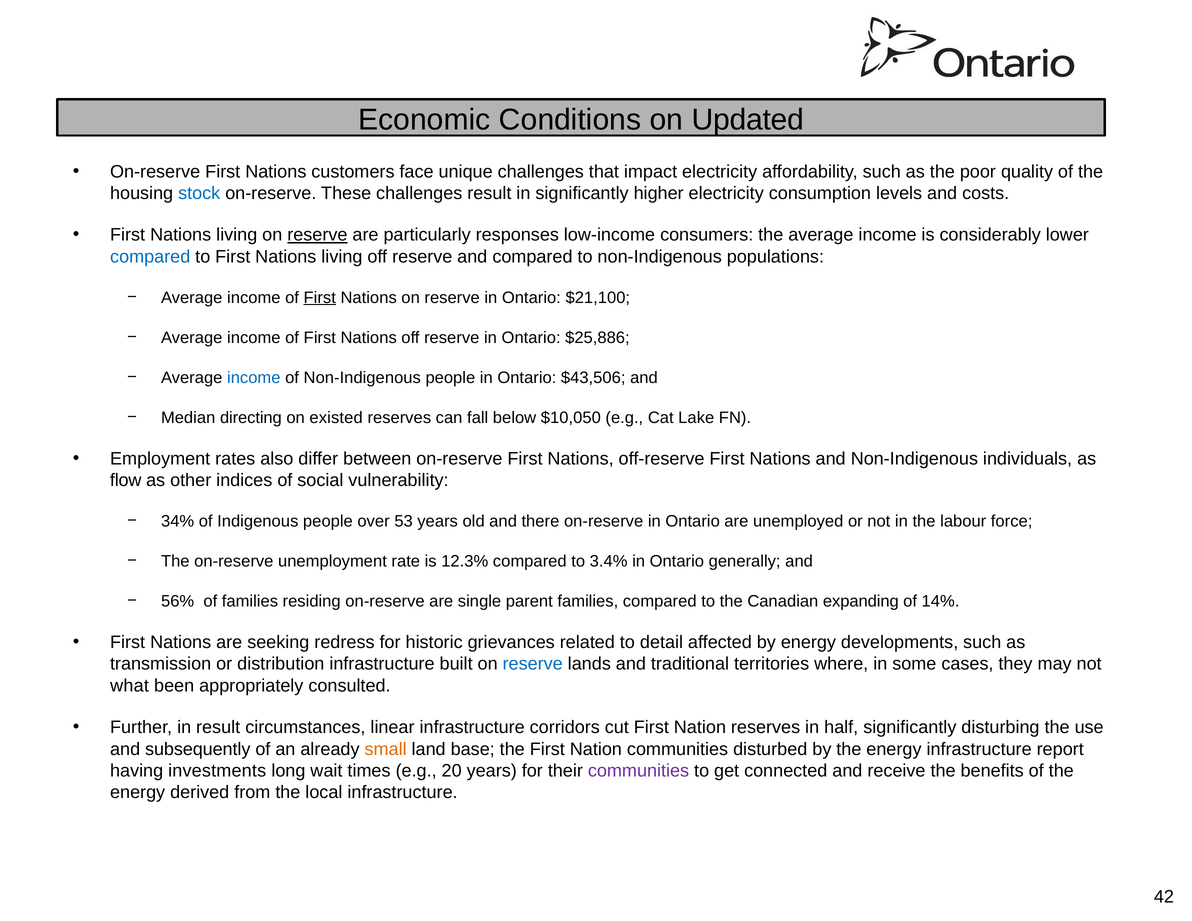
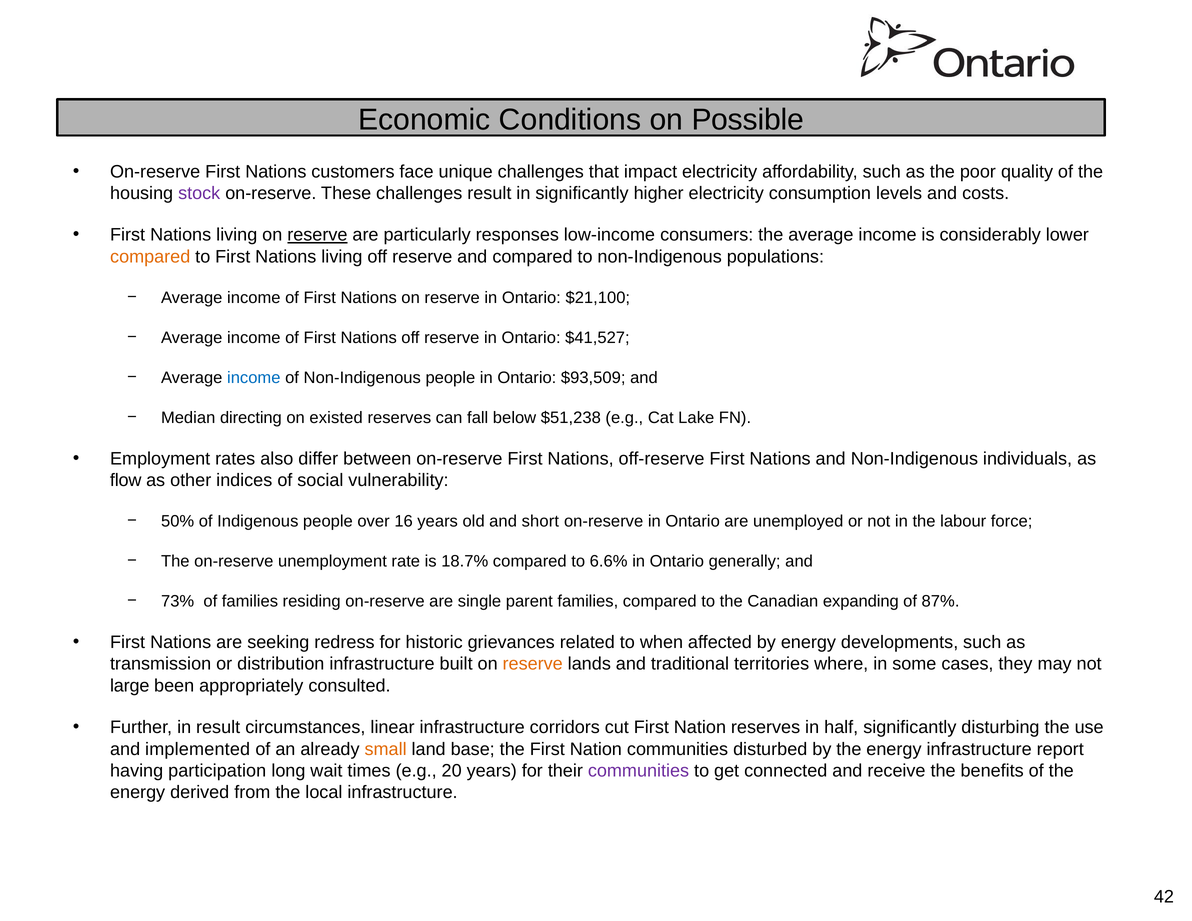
Updated: Updated -> Possible (748, 120)
stock colour: blue -> purple (199, 193)
compared colour: blue -> orange (150, 257)
First underline: present -> none (320, 298)
$25,886: $25,886 -> $41,527 (597, 338)
$43,506: $43,506 -> $93,509 (593, 378)
$10,050: $10,050 -> $51,238 (571, 418)
34%: 34% -> 50% (178, 521)
53: 53 -> 16 (404, 521)
there: there -> short (540, 521)
12.3%: 12.3% -> 18.7% (465, 561)
3.4%: 3.4% -> 6.6% (609, 561)
56%: 56% -> 73% (178, 601)
14%: 14% -> 87% (941, 601)
detail: detail -> when (662, 642)
reserve colour: blue -> orange (533, 664)
what: what -> large (130, 686)
subsequently: subsequently -> implemented (198, 749)
investments: investments -> participation (217, 771)
